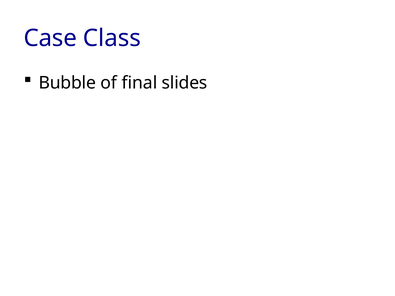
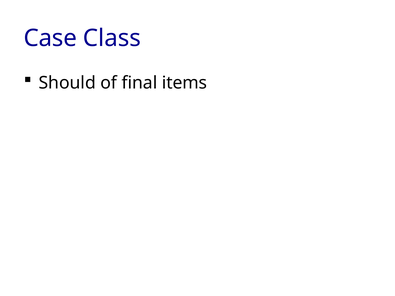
Bubble: Bubble -> Should (67, 83)
slides: slides -> items (185, 83)
